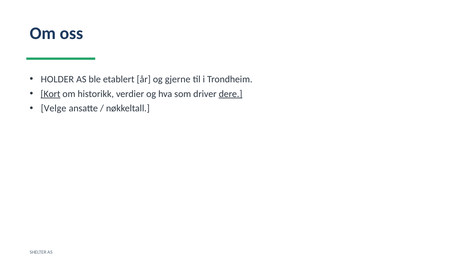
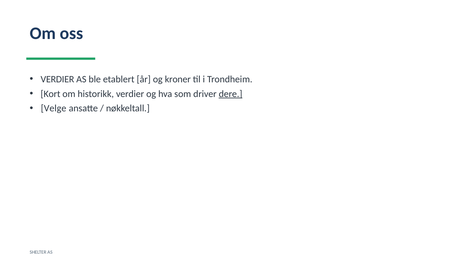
HOLDER: HOLDER -> VERDIER (57, 79)
gjerne: gjerne -> kroner (178, 79)
Kort underline: present -> none (51, 94)
